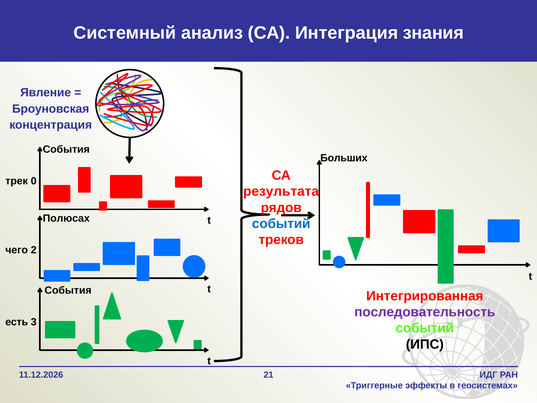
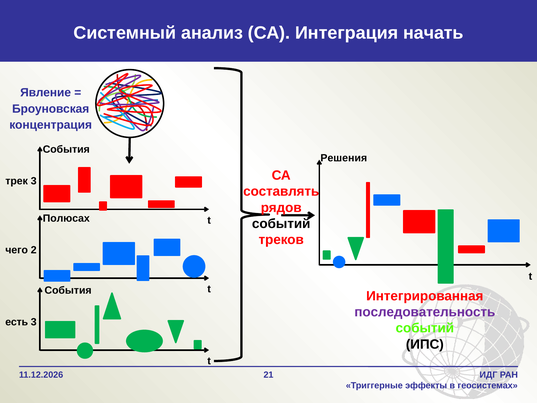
знания: знания -> начать (433, 33)
Больших: Больших -> Решения (344, 158)
трек 0: 0 -> 3 (34, 181)
результата: результата -> составлять (281, 191)
событий colour: blue -> black (281, 224)
